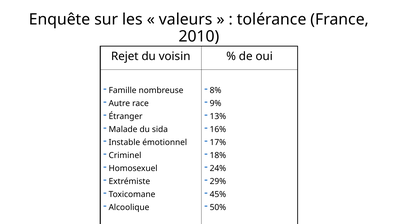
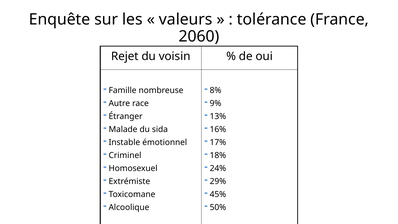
2010: 2010 -> 2060 (199, 36)
